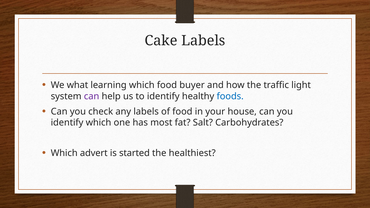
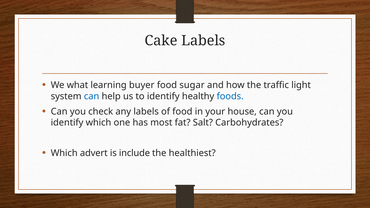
learning which: which -> buyer (142, 85)
buyer: buyer -> sugar (192, 85)
can colour: purple -> blue (92, 96)
started: started -> include (134, 153)
